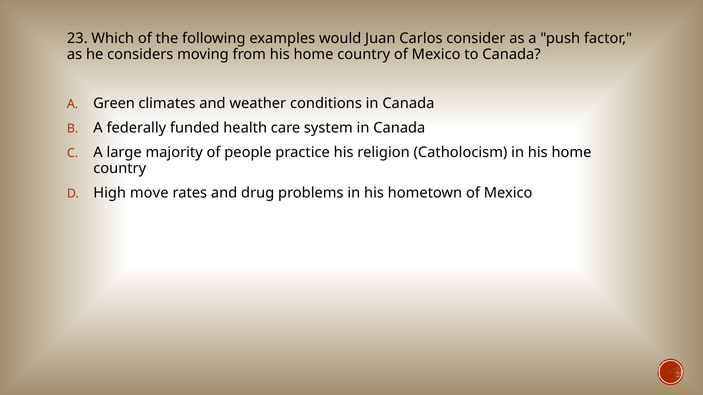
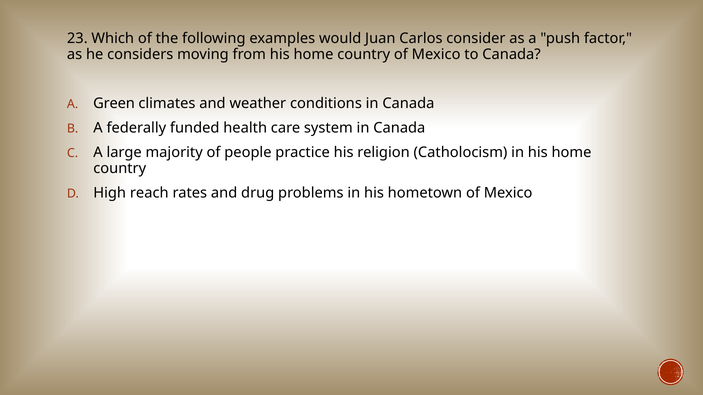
move: move -> reach (149, 193)
